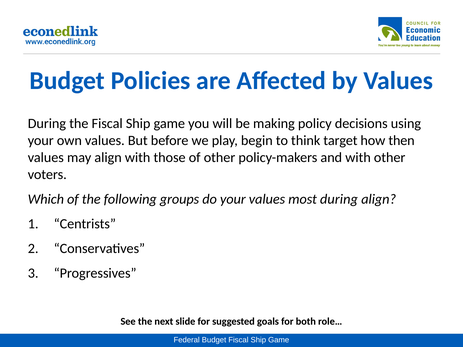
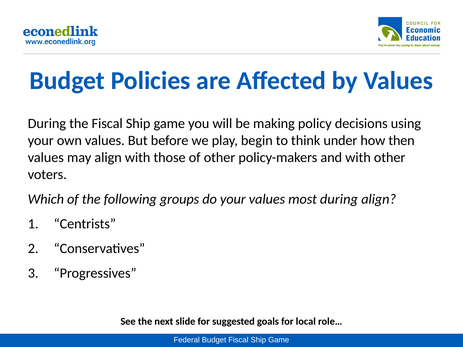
target: target -> under (340, 141)
both: both -> local (306, 322)
